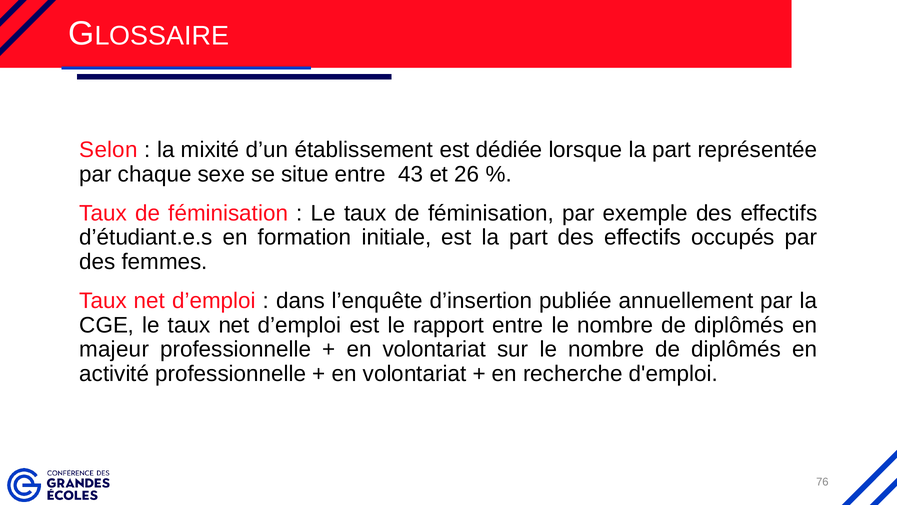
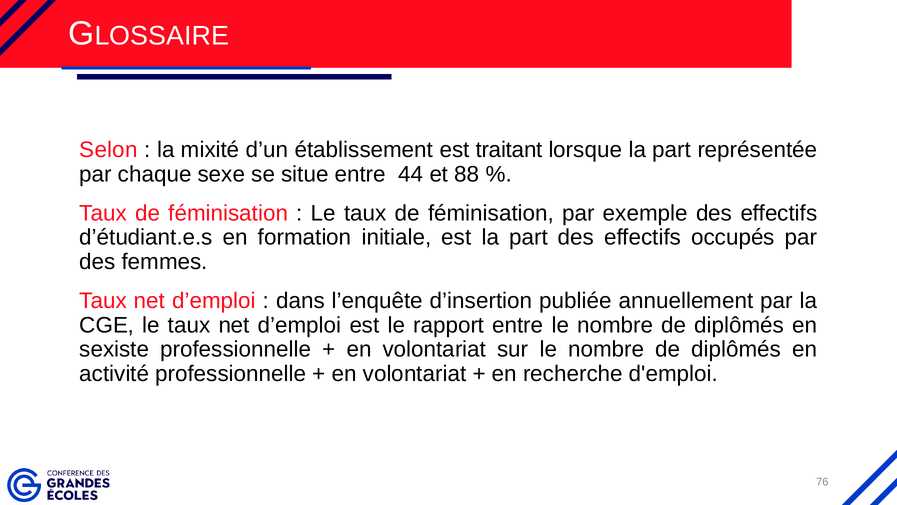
dédiée: dédiée -> traitant (509, 150)
43: 43 -> 44 (411, 174)
26: 26 -> 88 (467, 174)
majeur: majeur -> sexiste (114, 349)
